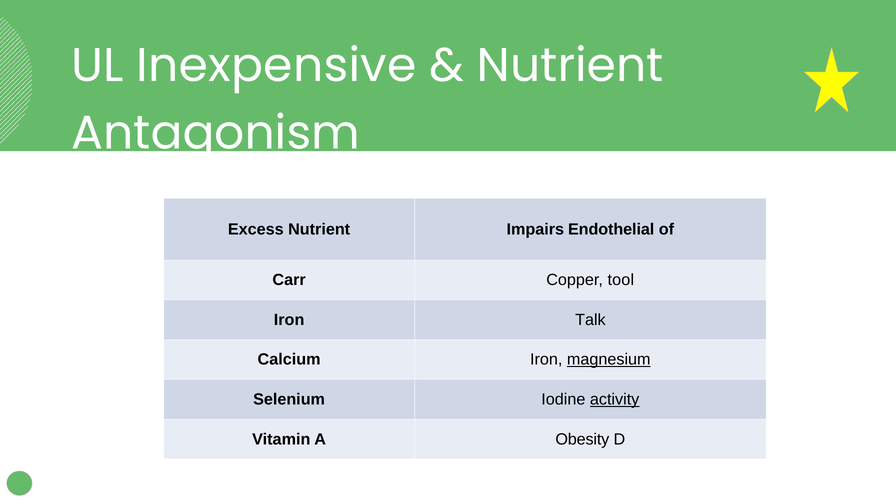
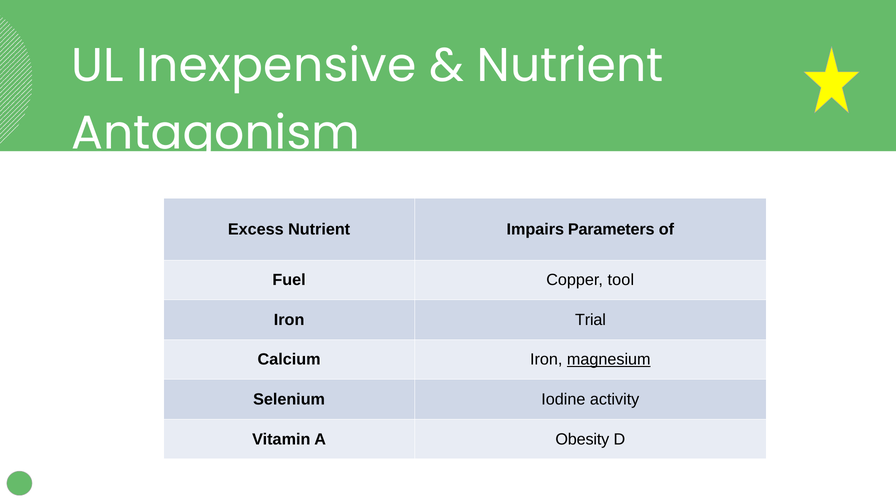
Endothelial: Endothelial -> Parameters (611, 229)
Carr: Carr -> Fuel (289, 280)
Talk: Talk -> Trial (591, 320)
activity underline: present -> none (615, 399)
